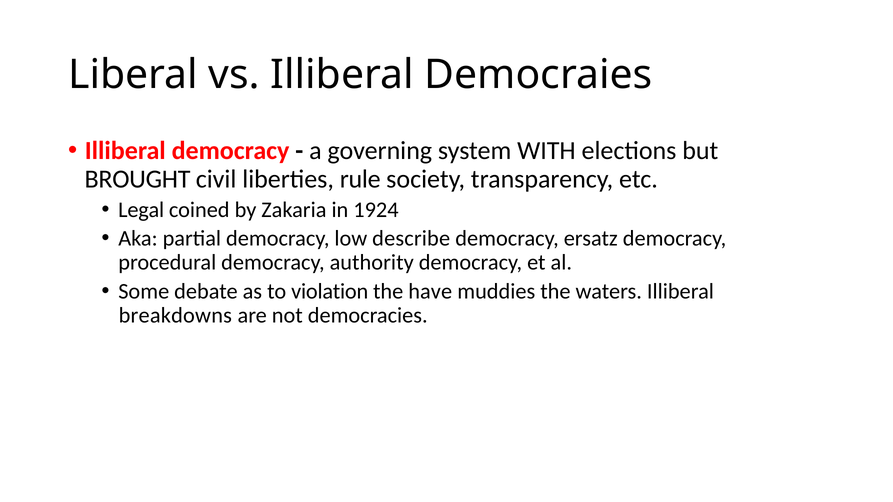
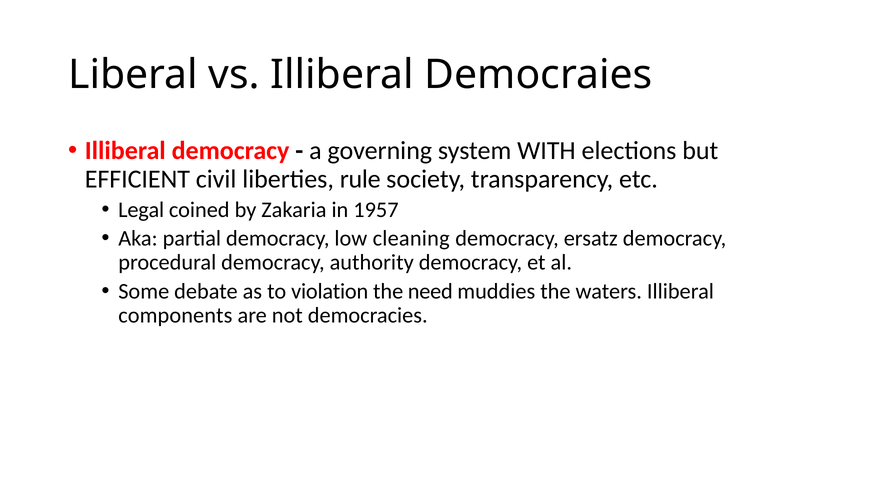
BROUGHT: BROUGHT -> EFFICIENT (137, 179)
1924: 1924 -> 1957 (376, 210)
describe: describe -> cleaning (411, 239)
have: have -> need (430, 291)
breakdowns: breakdowns -> components (175, 316)
